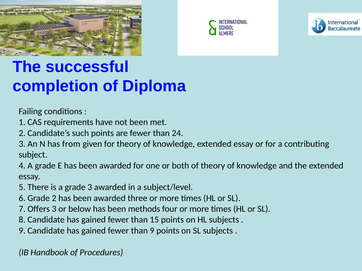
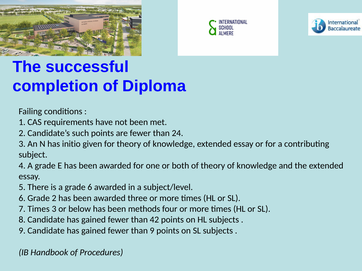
from: from -> initio (71, 144)
grade 3: 3 -> 6 (90, 188)
7 Offers: Offers -> Times (39, 209)
15: 15 -> 42 (154, 220)
